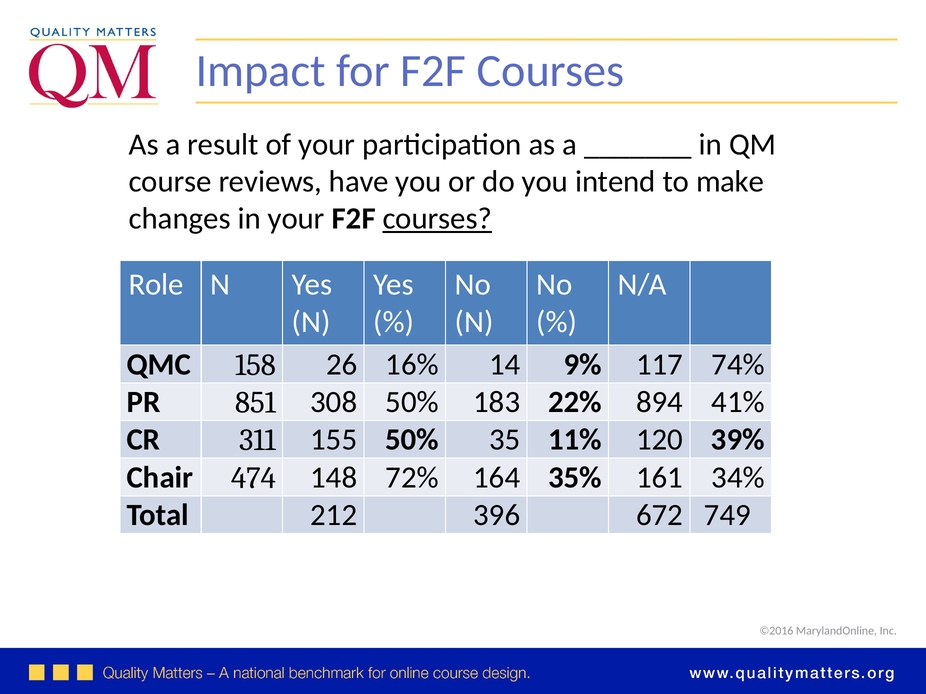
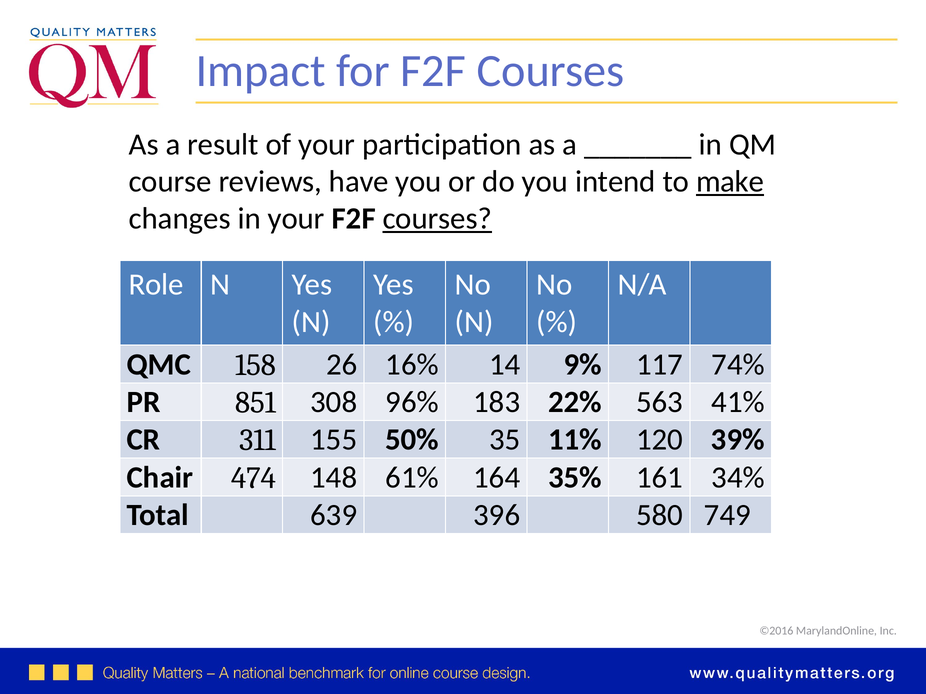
make underline: none -> present (730, 182)
308 50%: 50% -> 96% (412, 402)
894: 894 -> 563 (660, 402)
72%: 72% -> 61% (412, 478)
212: 212 -> 639 (334, 515)
672: 672 -> 580 (660, 515)
